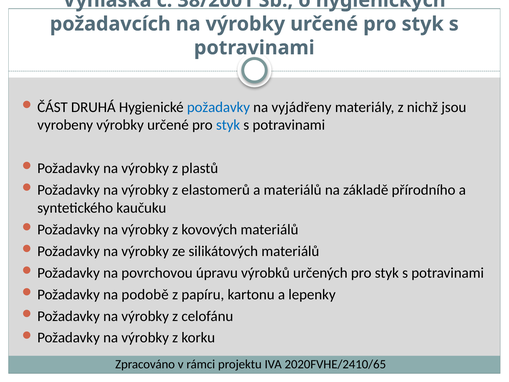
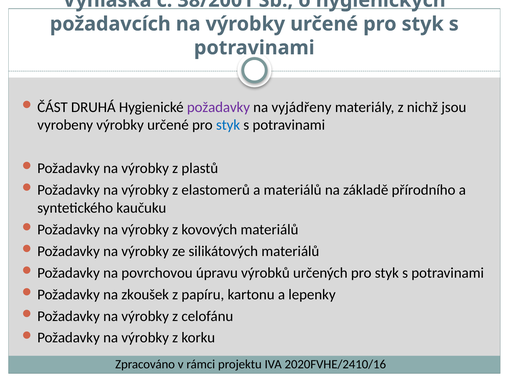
požadavky colour: blue -> purple (218, 107)
podobě: podobě -> zkoušek (145, 294)
2020FVHE/2410/65: 2020FVHE/2410/65 -> 2020FVHE/2410/16 (335, 364)
